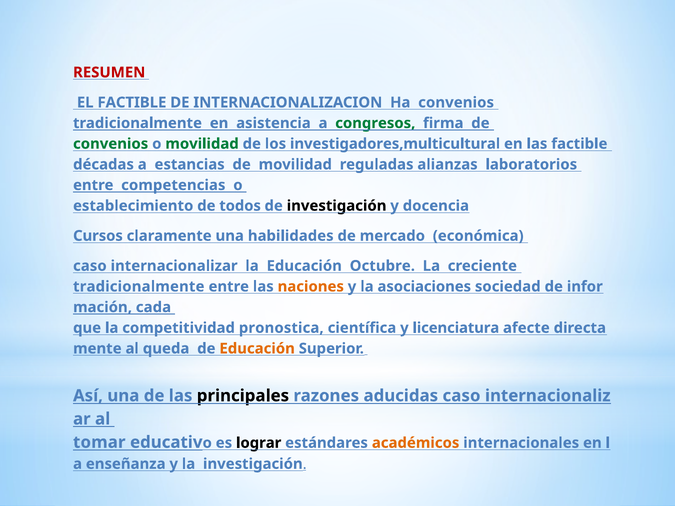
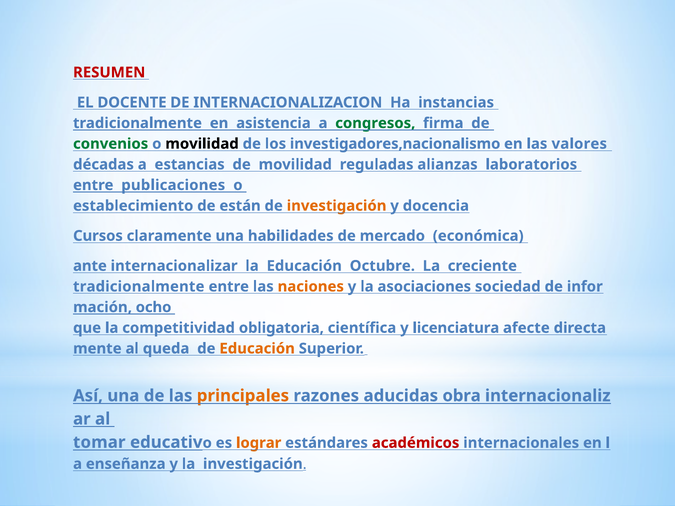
EL FACTIBLE: FACTIBLE -> DOCENTE (132, 103)
Ha convenios: convenios -> instancias (456, 103)
movilidad colour: green -> black (202, 144)
investigadores,multicultural: investigadores,multicultural -> investigadores,nacionalismo (395, 144)
las factible: factible -> valores (579, 144)
competencias: competencias -> publicaciones (173, 185)
todos: todos -> están (240, 206)
investigación colour: black -> orange (337, 206)
caso: caso -> ante (90, 266)
cada: cada -> ocho (154, 307)
pronostica: pronostica -> obligatoria (281, 328)
principales colour: black -> orange (243, 396)
aducidas caso: caso -> obra (462, 396)
lograr colour: black -> orange (259, 443)
académicos colour: orange -> red (416, 443)
